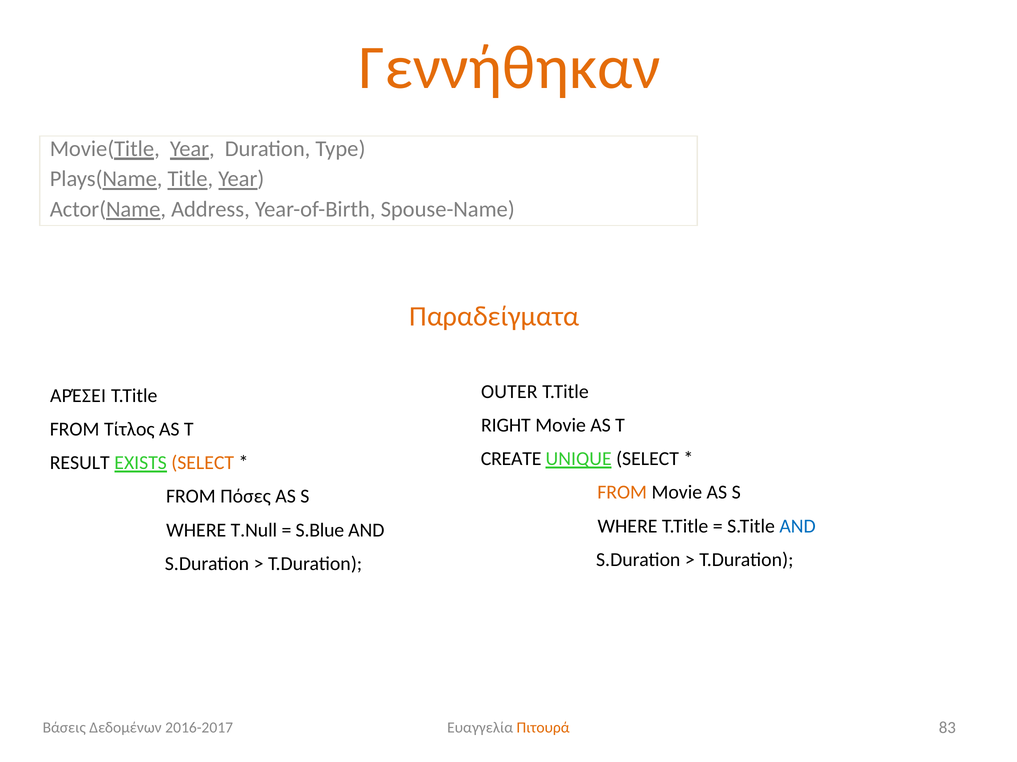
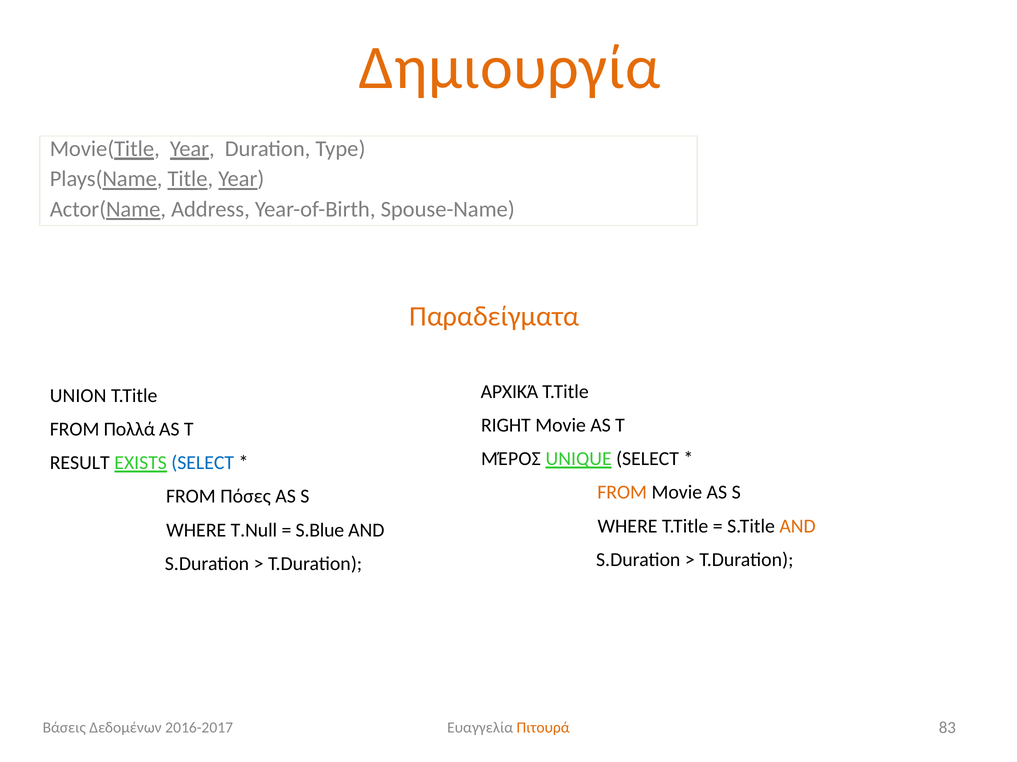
Γεννήθηκαν: Γεννήθηκαν -> Δημιουργία (509, 68)
OUTER: OUTER -> ΑΡΧΙΚΆ (509, 392)
ΑΡΈΣΕΙ: ΑΡΈΣΕΙ -> UNION (78, 396)
Τίτλος: Τίτλος -> Πολλά (129, 430)
CREATE: CREATE -> ΜΈΡΟΣ (511, 459)
SELECT colour: orange -> blue (203, 463)
AND colour: blue -> orange (798, 527)
